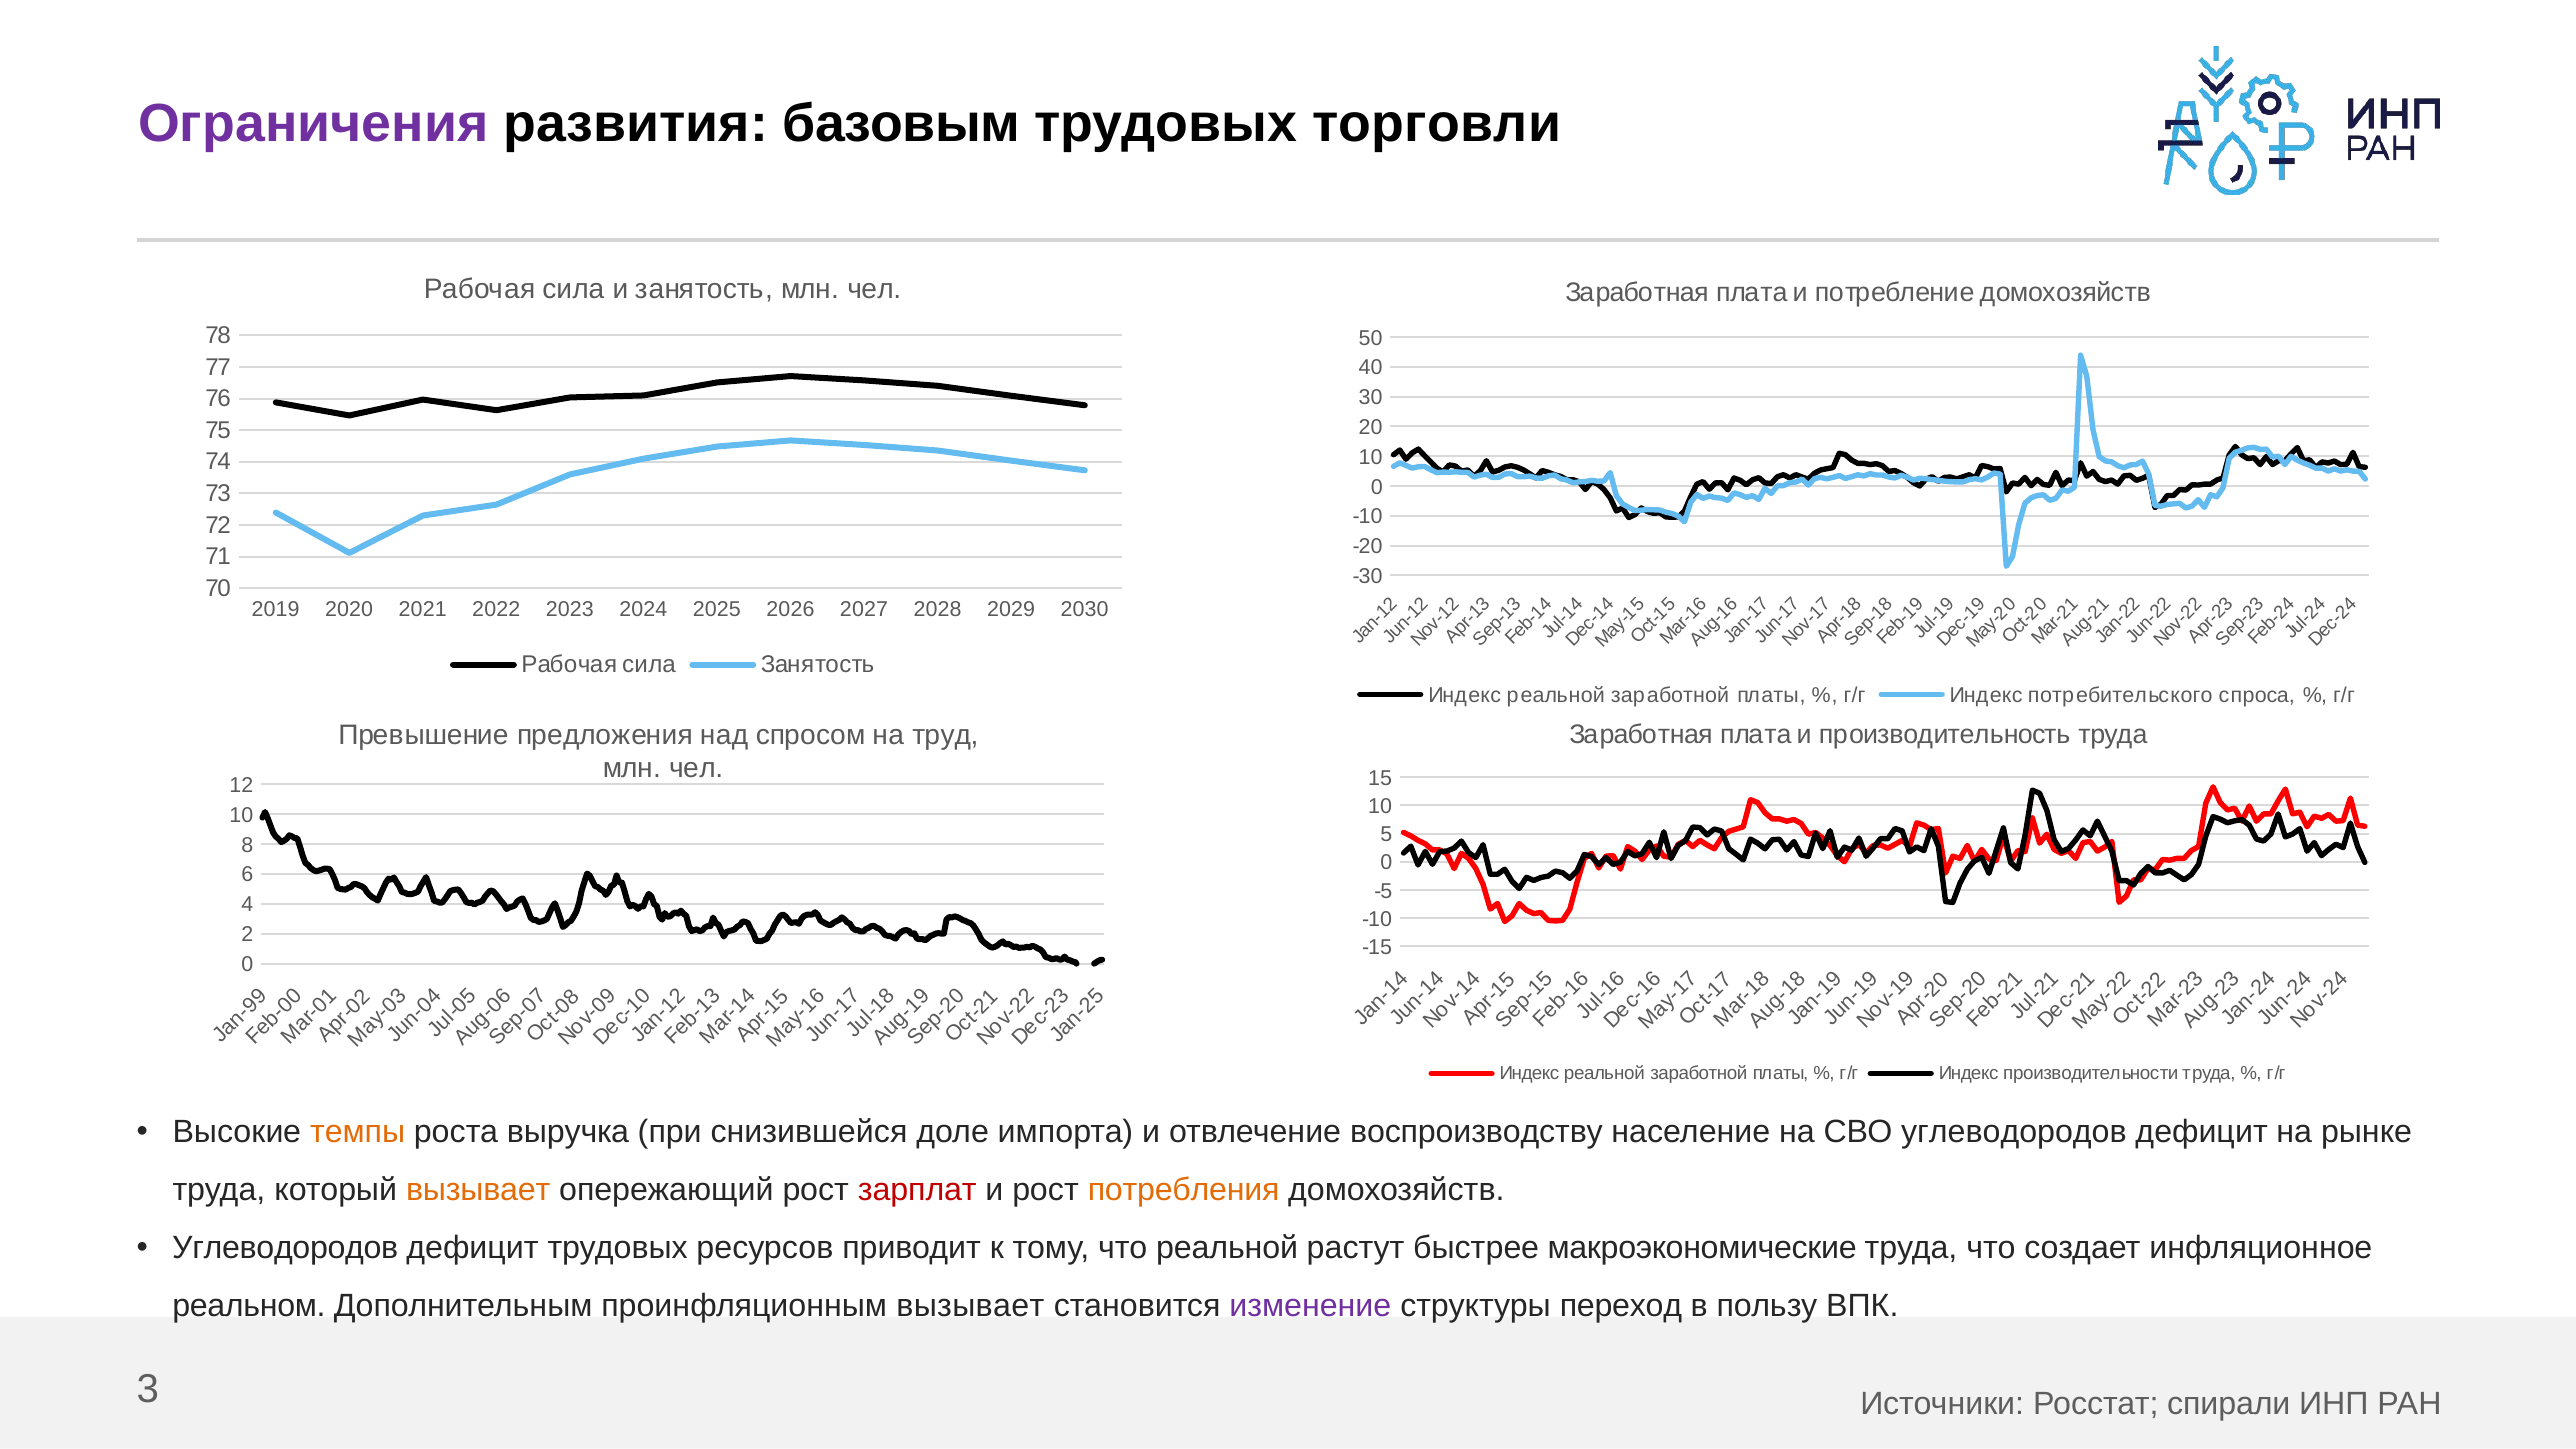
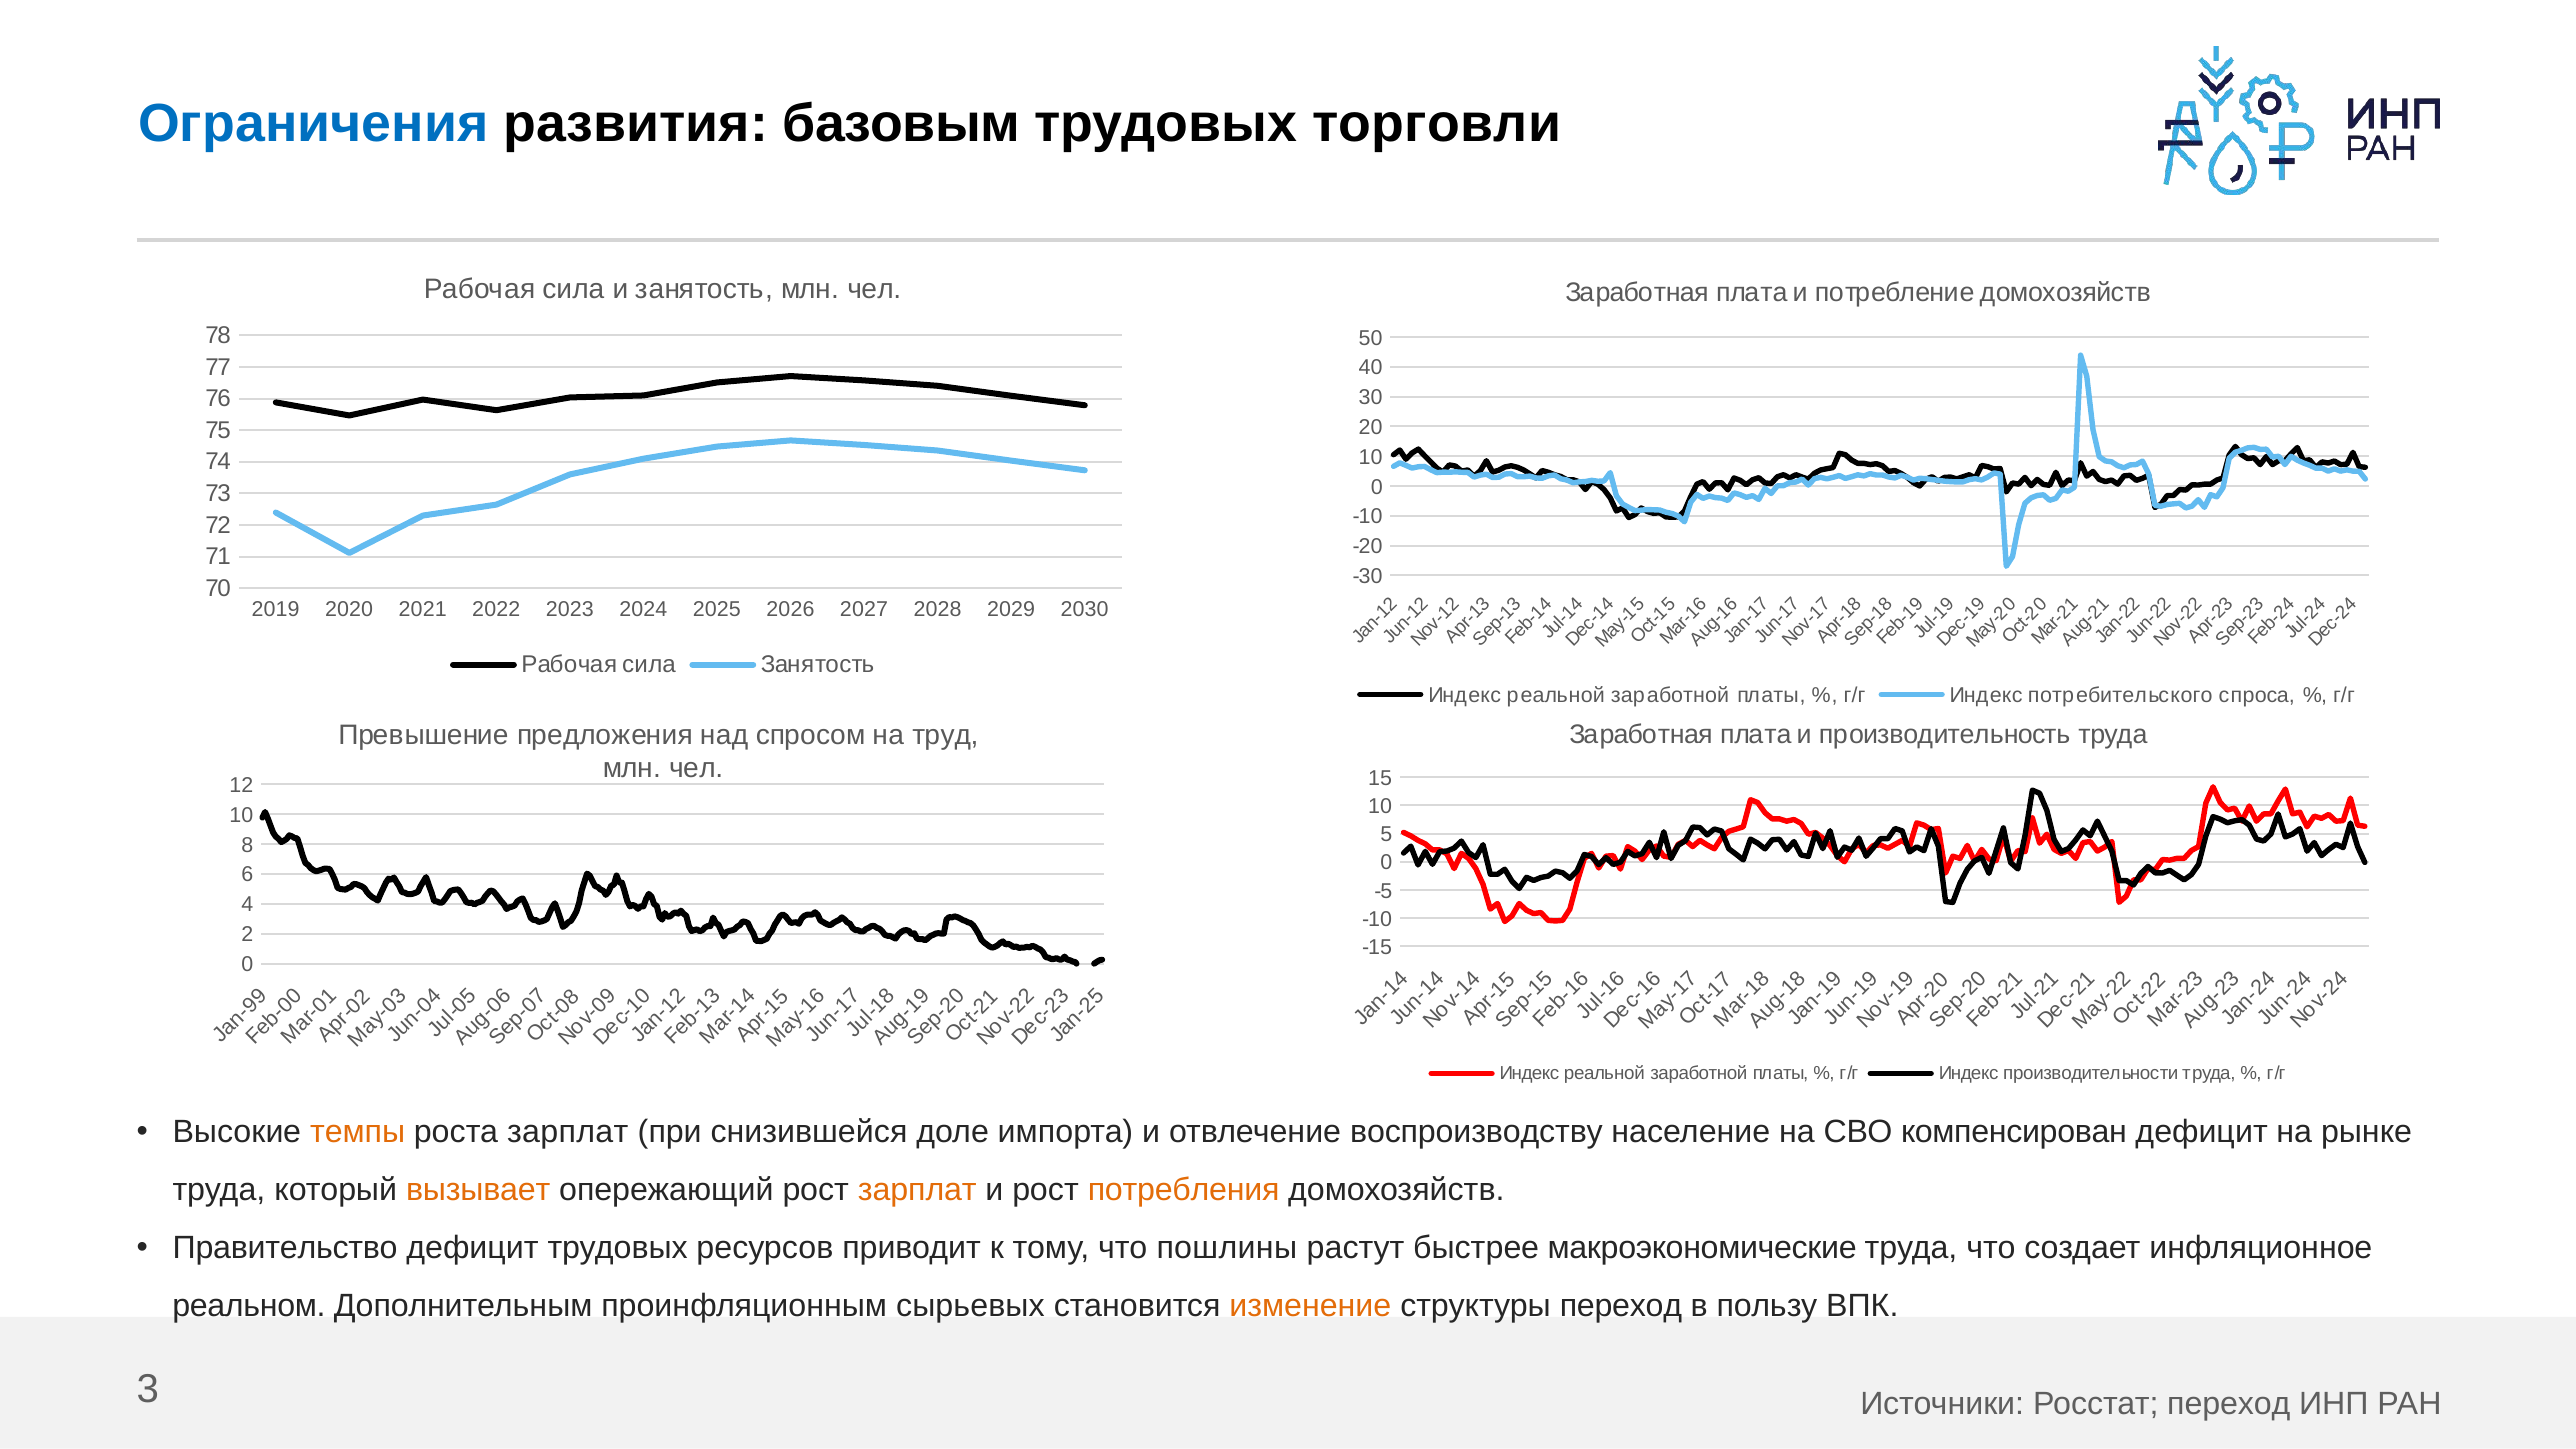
Ограничения colour: purple -> blue (313, 124)
роста выручка: выручка -> зарплат (568, 1132)
СВО углеводородов: углеводородов -> компенсирован (2014, 1132)
зарплат colour: red -> orange (917, 1190)
Углеводородов: Углеводородов -> Правительство (285, 1248)
что реальной: реальной -> пошлины (1227, 1248)
проинфляционным вызывает: вызывает -> сырьевых (970, 1306)
изменение colour: purple -> orange (1310, 1306)
Росстат спирали: спирали -> переход (2229, 1404)
